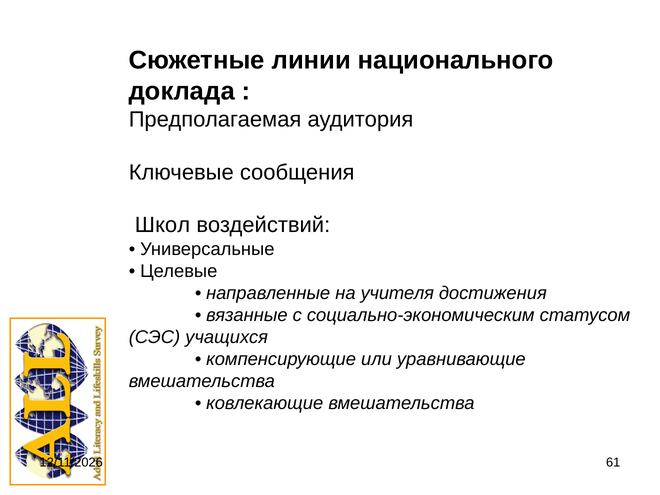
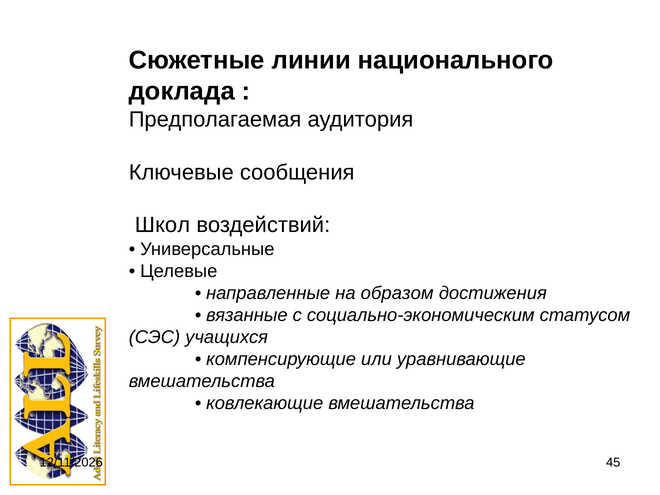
учителя: учителя -> образом (397, 293)
61: 61 -> 45 (613, 463)
